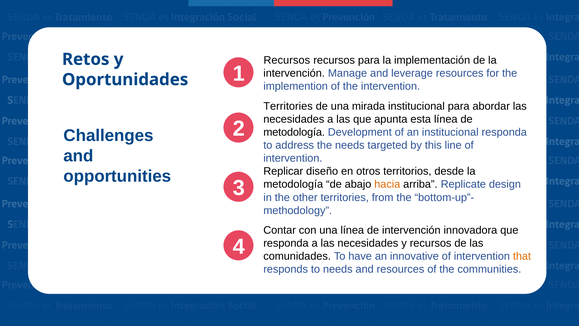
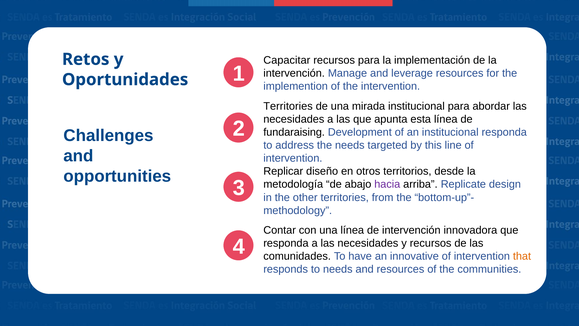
Recursos: Recursos -> Capacitar (287, 60)
metodología: metodología -> fundaraising (294, 132)
hacia colour: orange -> purple (387, 184)
